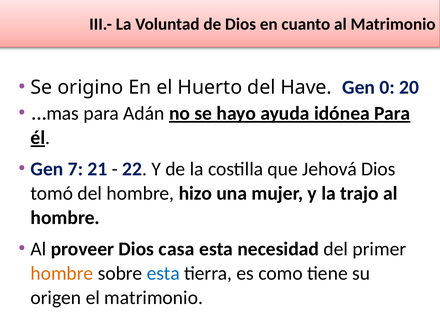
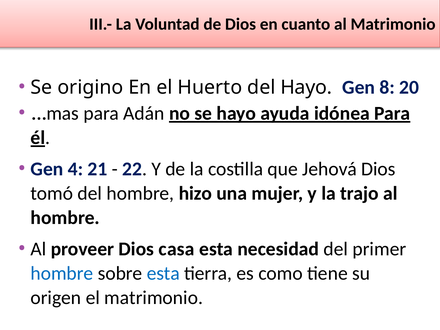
del Have: Have -> Hayo (306, 88)
0: 0 -> 8 (387, 88)
7: 7 -> 4 (75, 169)
hombre colour: orange -> blue (62, 273)
